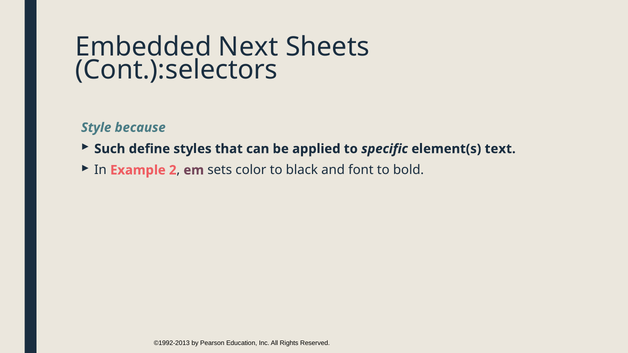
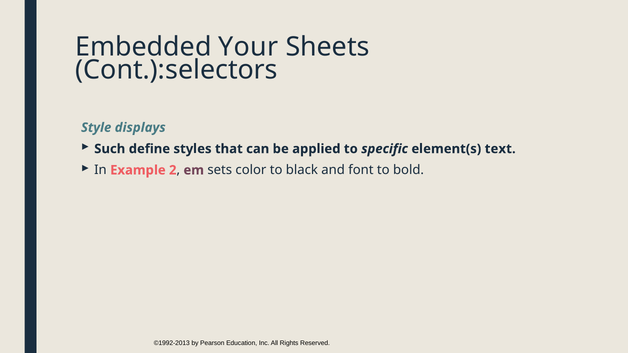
Next: Next -> Your (248, 47)
because: because -> displays (140, 128)
